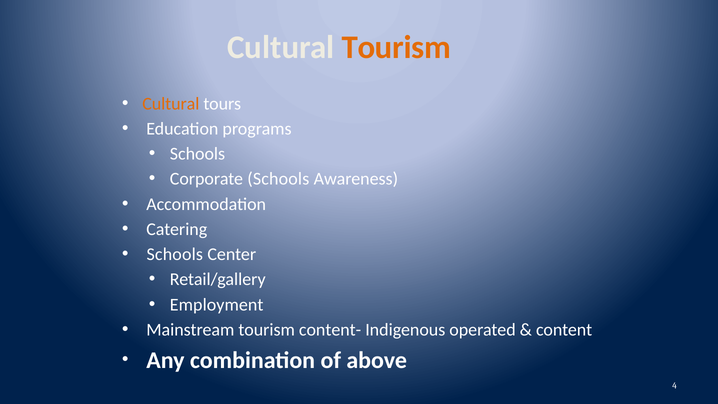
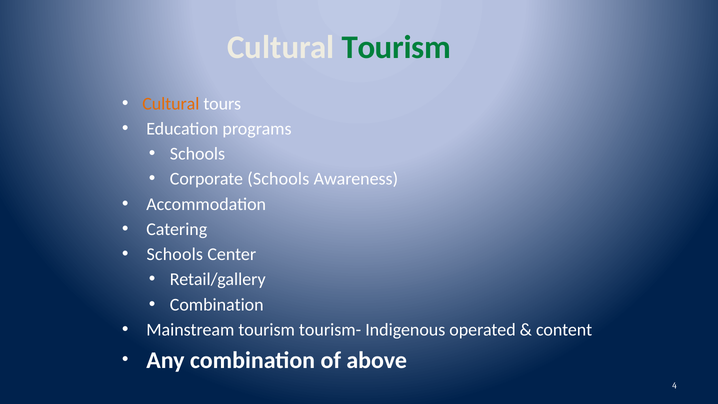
Tourism colour: orange -> green (396, 47)
Employment: Employment -> Combination (217, 305)
content-: content- -> tourism- (330, 330)
